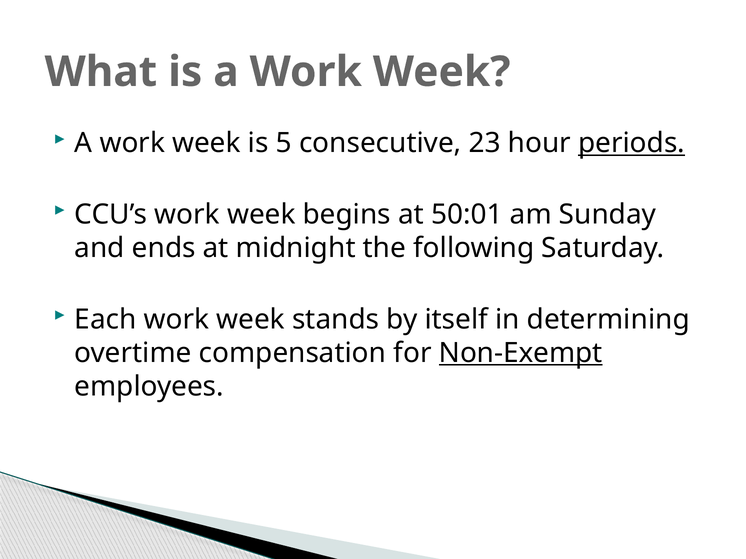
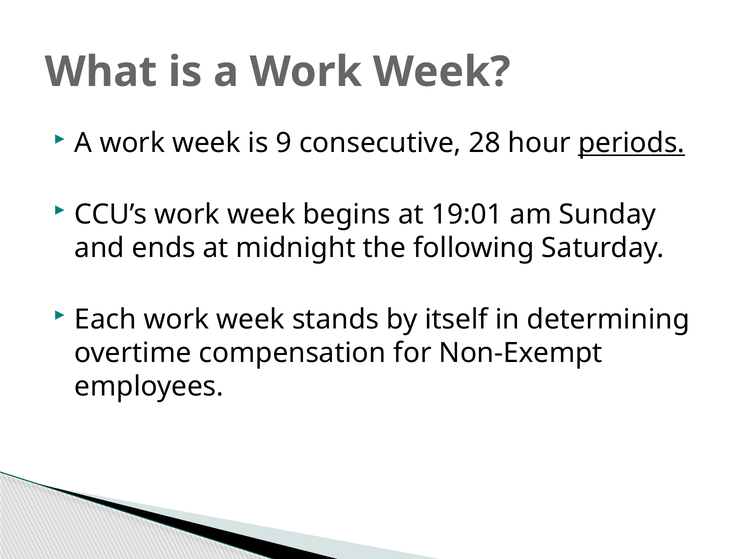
5: 5 -> 9 (284, 143)
23: 23 -> 28 (485, 143)
50:01: 50:01 -> 19:01 (467, 215)
Non-Exempt underline: present -> none (521, 353)
